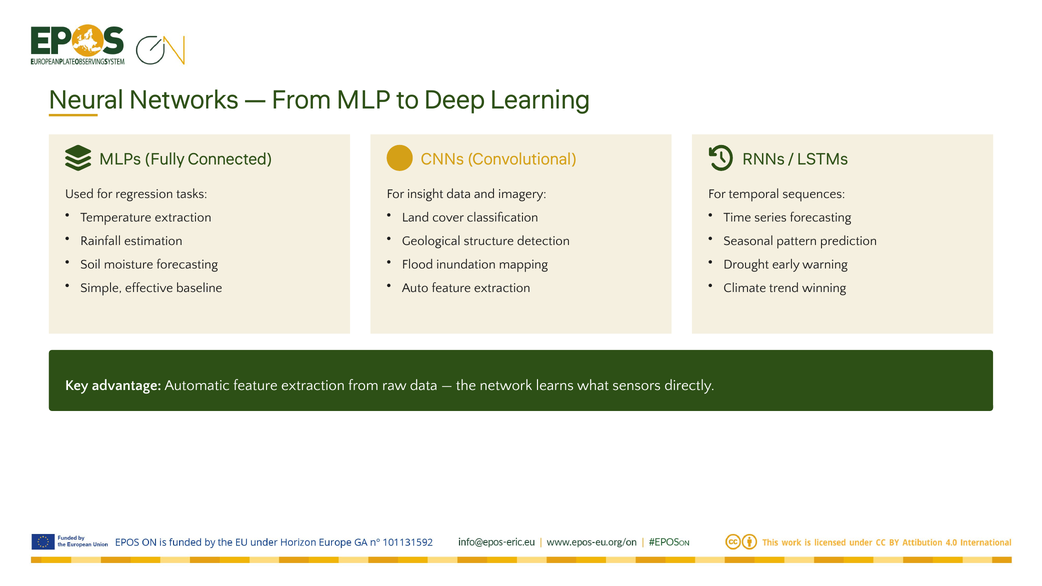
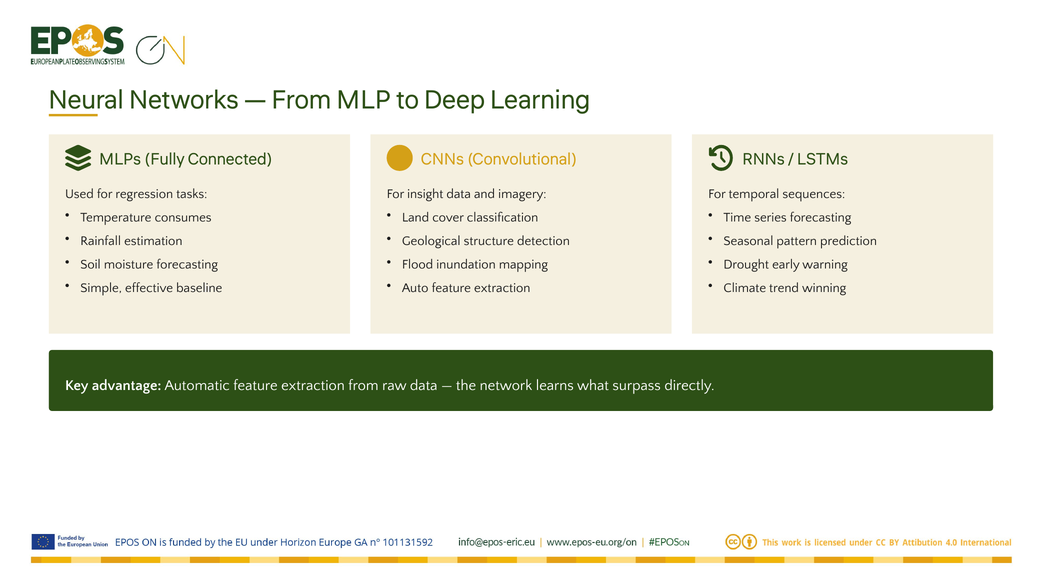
Temperature extraction: extraction -> consumes (183, 217)
sensors: sensors -> surpass (637, 386)
